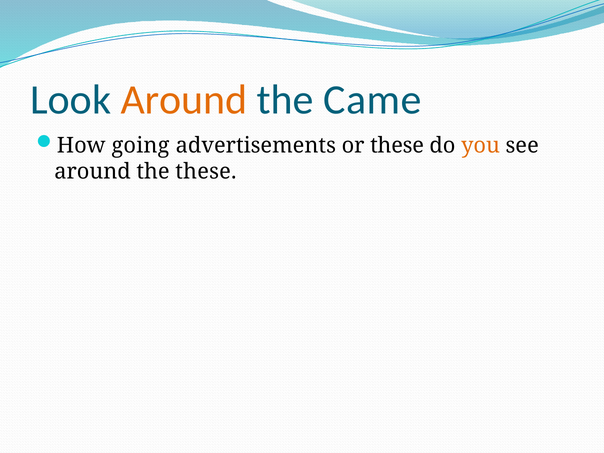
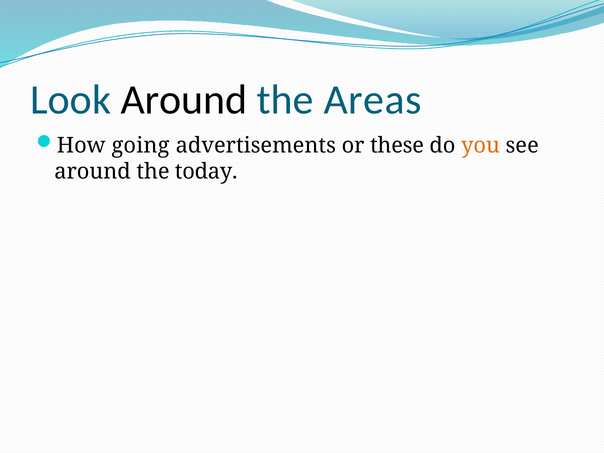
Around colour: orange -> black (184, 100)
Came: Came -> Areas (373, 100)
the these: these -> today (206, 172)
